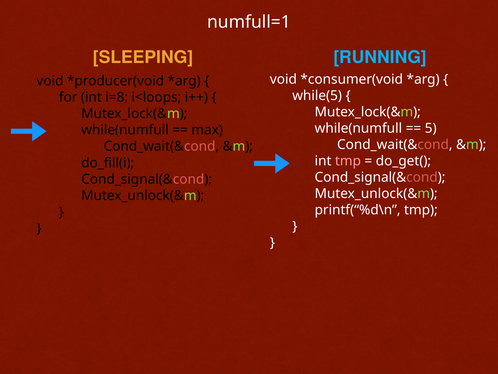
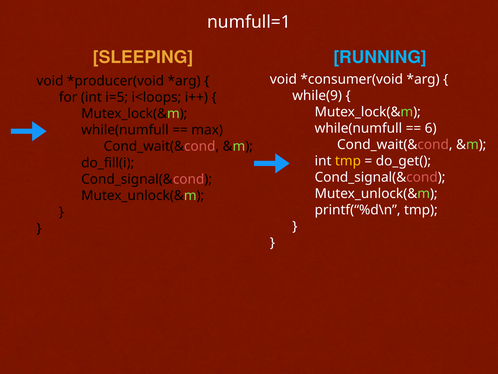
while(5: while(5 -> while(9 (317, 95)
i=8: i=8 -> i=5 (117, 97)
5: 5 -> 6 (431, 128)
tmp colour: pink -> yellow (348, 161)
